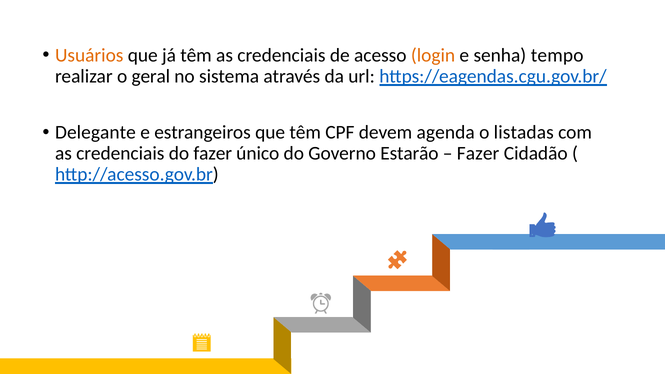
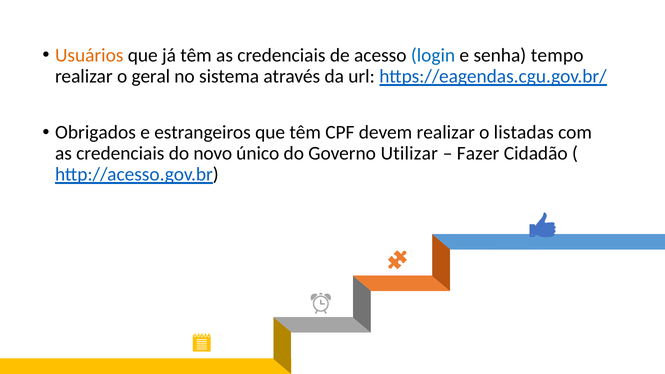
login colour: orange -> blue (433, 55)
Delegante: Delegante -> Obrigados (95, 132)
devem agenda: agenda -> realizar (446, 132)
do fazer: fazer -> novo (213, 153)
Estarão: Estarão -> Utilizar (409, 153)
